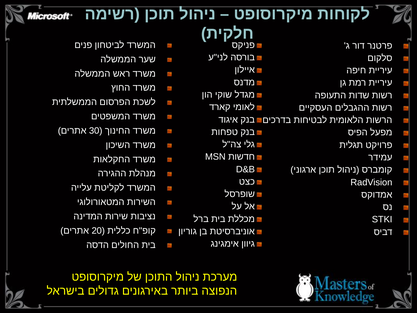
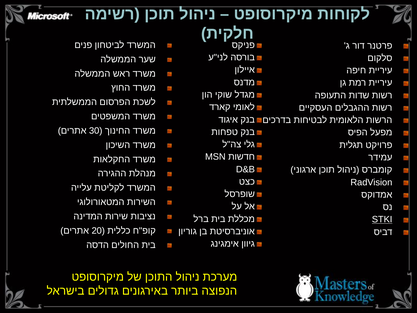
STKI underline: none -> present (382, 219)
